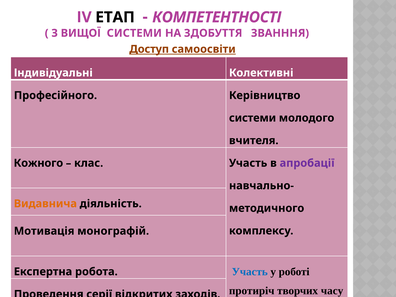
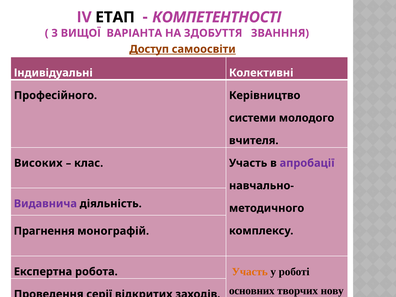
ВИЩОЇ СИСТЕМИ: СИСТЕМИ -> ВАРІАНТА (134, 33)
Кожного: Кожного -> Високих (38, 163)
Видавнича colour: orange -> purple (45, 204)
Мотивація: Мотивація -> Прагнення (44, 231)
Участь colour: blue -> orange (250, 272)
протиріч: протиріч -> основних (252, 291)
часу: часу -> нову (332, 291)
